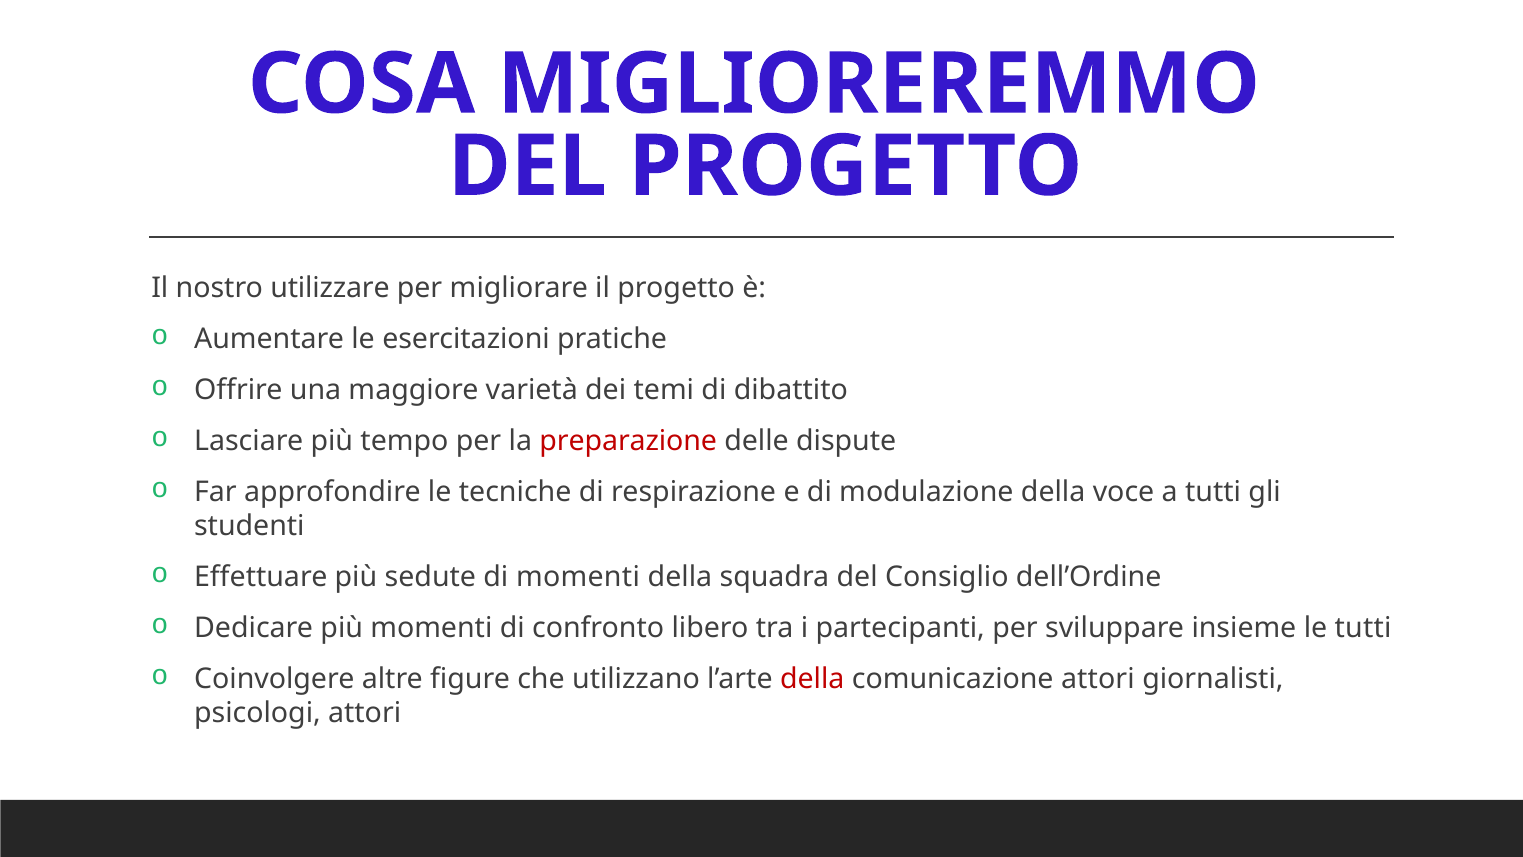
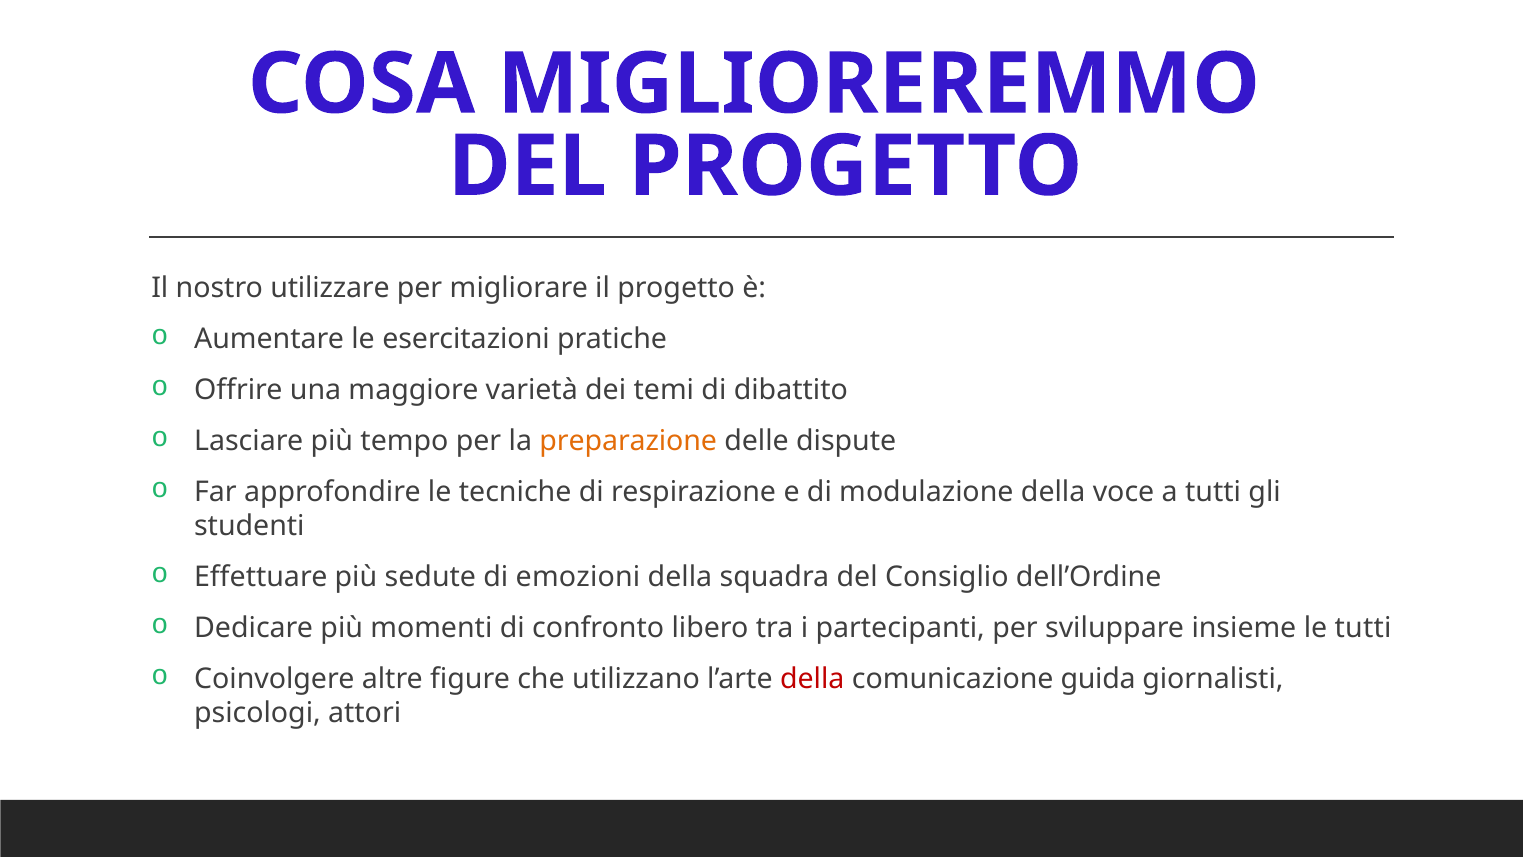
preparazione colour: red -> orange (628, 441)
di momenti: momenti -> emozioni (578, 577)
comunicazione attori: attori -> guida (1098, 679)
